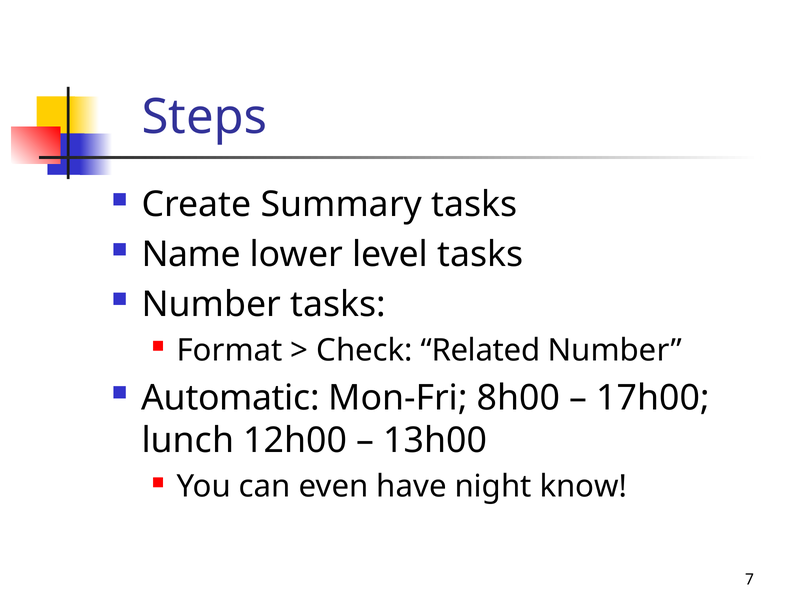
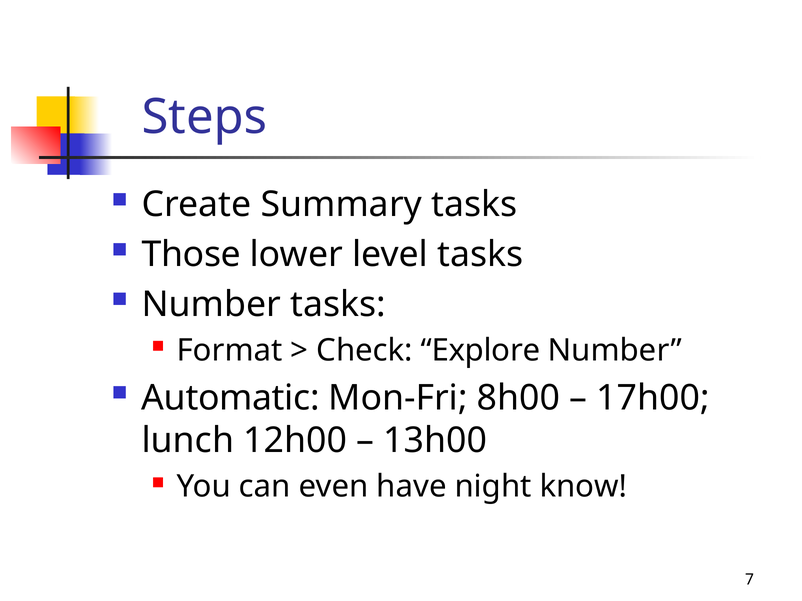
Name: Name -> Those (191, 255)
Related: Related -> Explore (480, 351)
